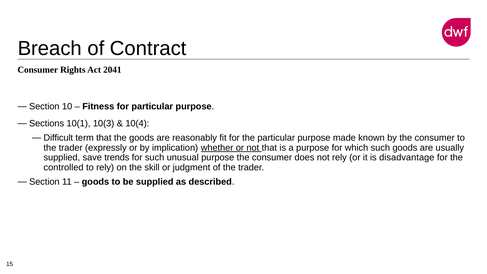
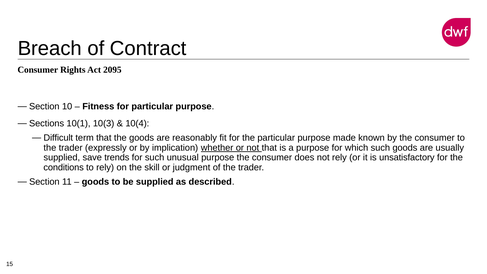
2041: 2041 -> 2095 (112, 70)
disadvantage: disadvantage -> unsatisfactory (407, 158)
controlled: controlled -> conditions (64, 167)
